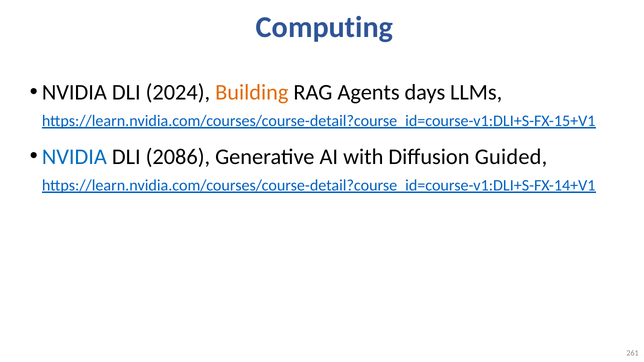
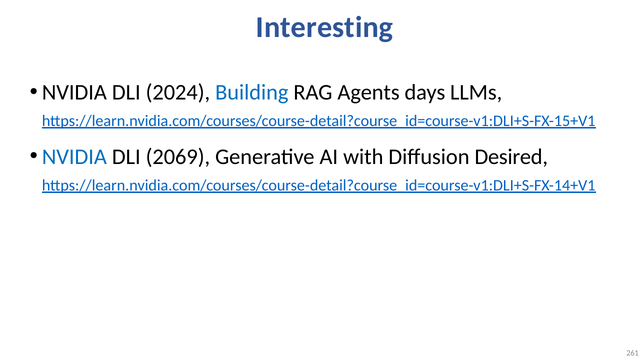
Computing: Computing -> Interesting (325, 27)
Building colour: orange -> blue (252, 92)
2086: 2086 -> 2069 (178, 157)
Guided: Guided -> Desired (511, 157)
